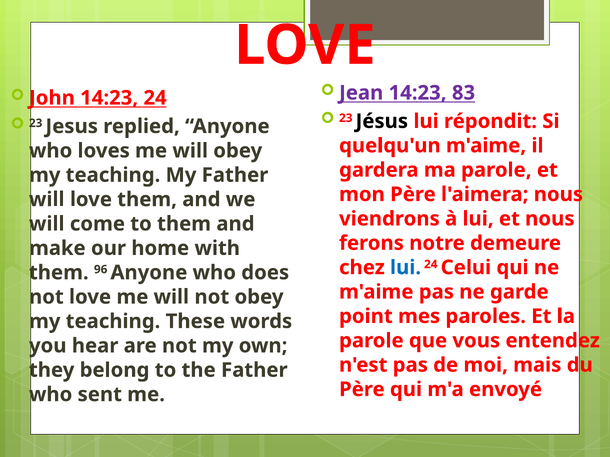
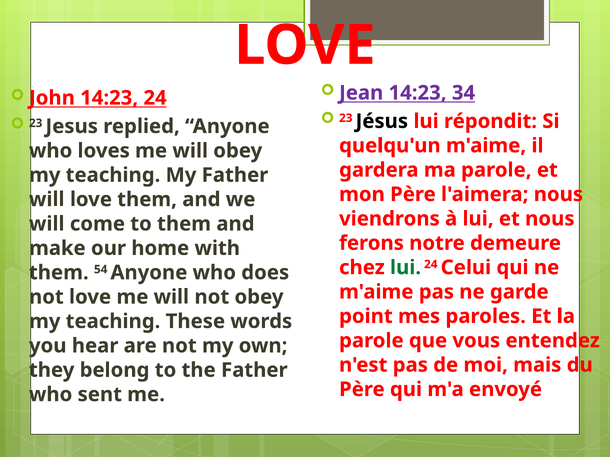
83: 83 -> 34 (464, 93)
lui colour: blue -> green (406, 268)
96: 96 -> 54 (101, 270)
